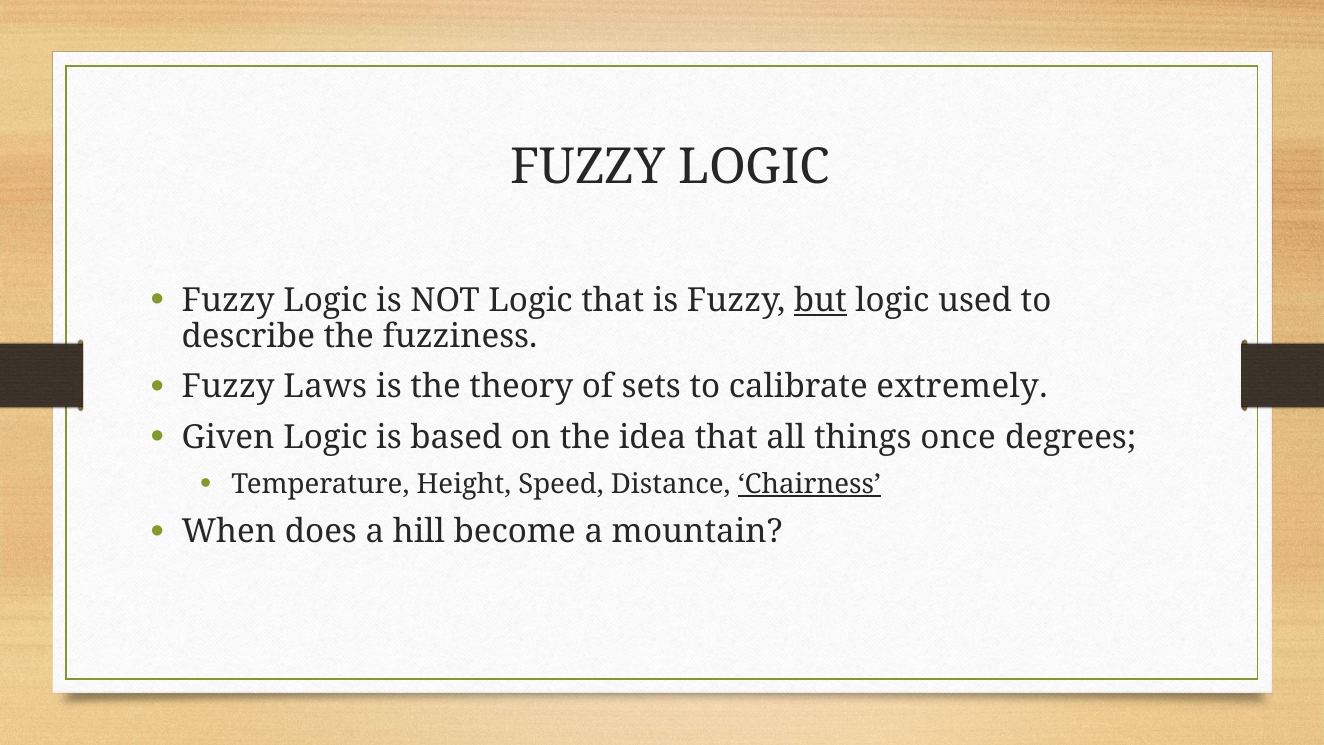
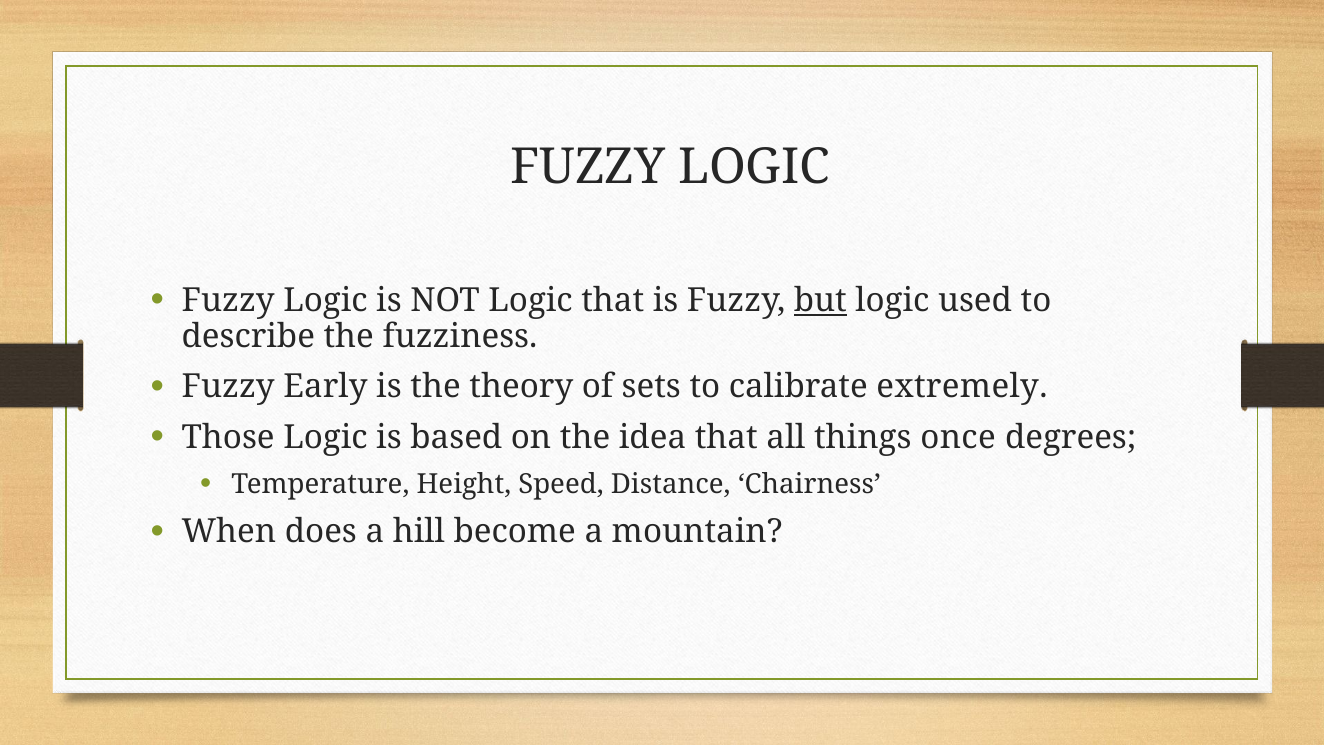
Laws: Laws -> Early (325, 387)
Given: Given -> Those (228, 437)
Chairness underline: present -> none (809, 484)
